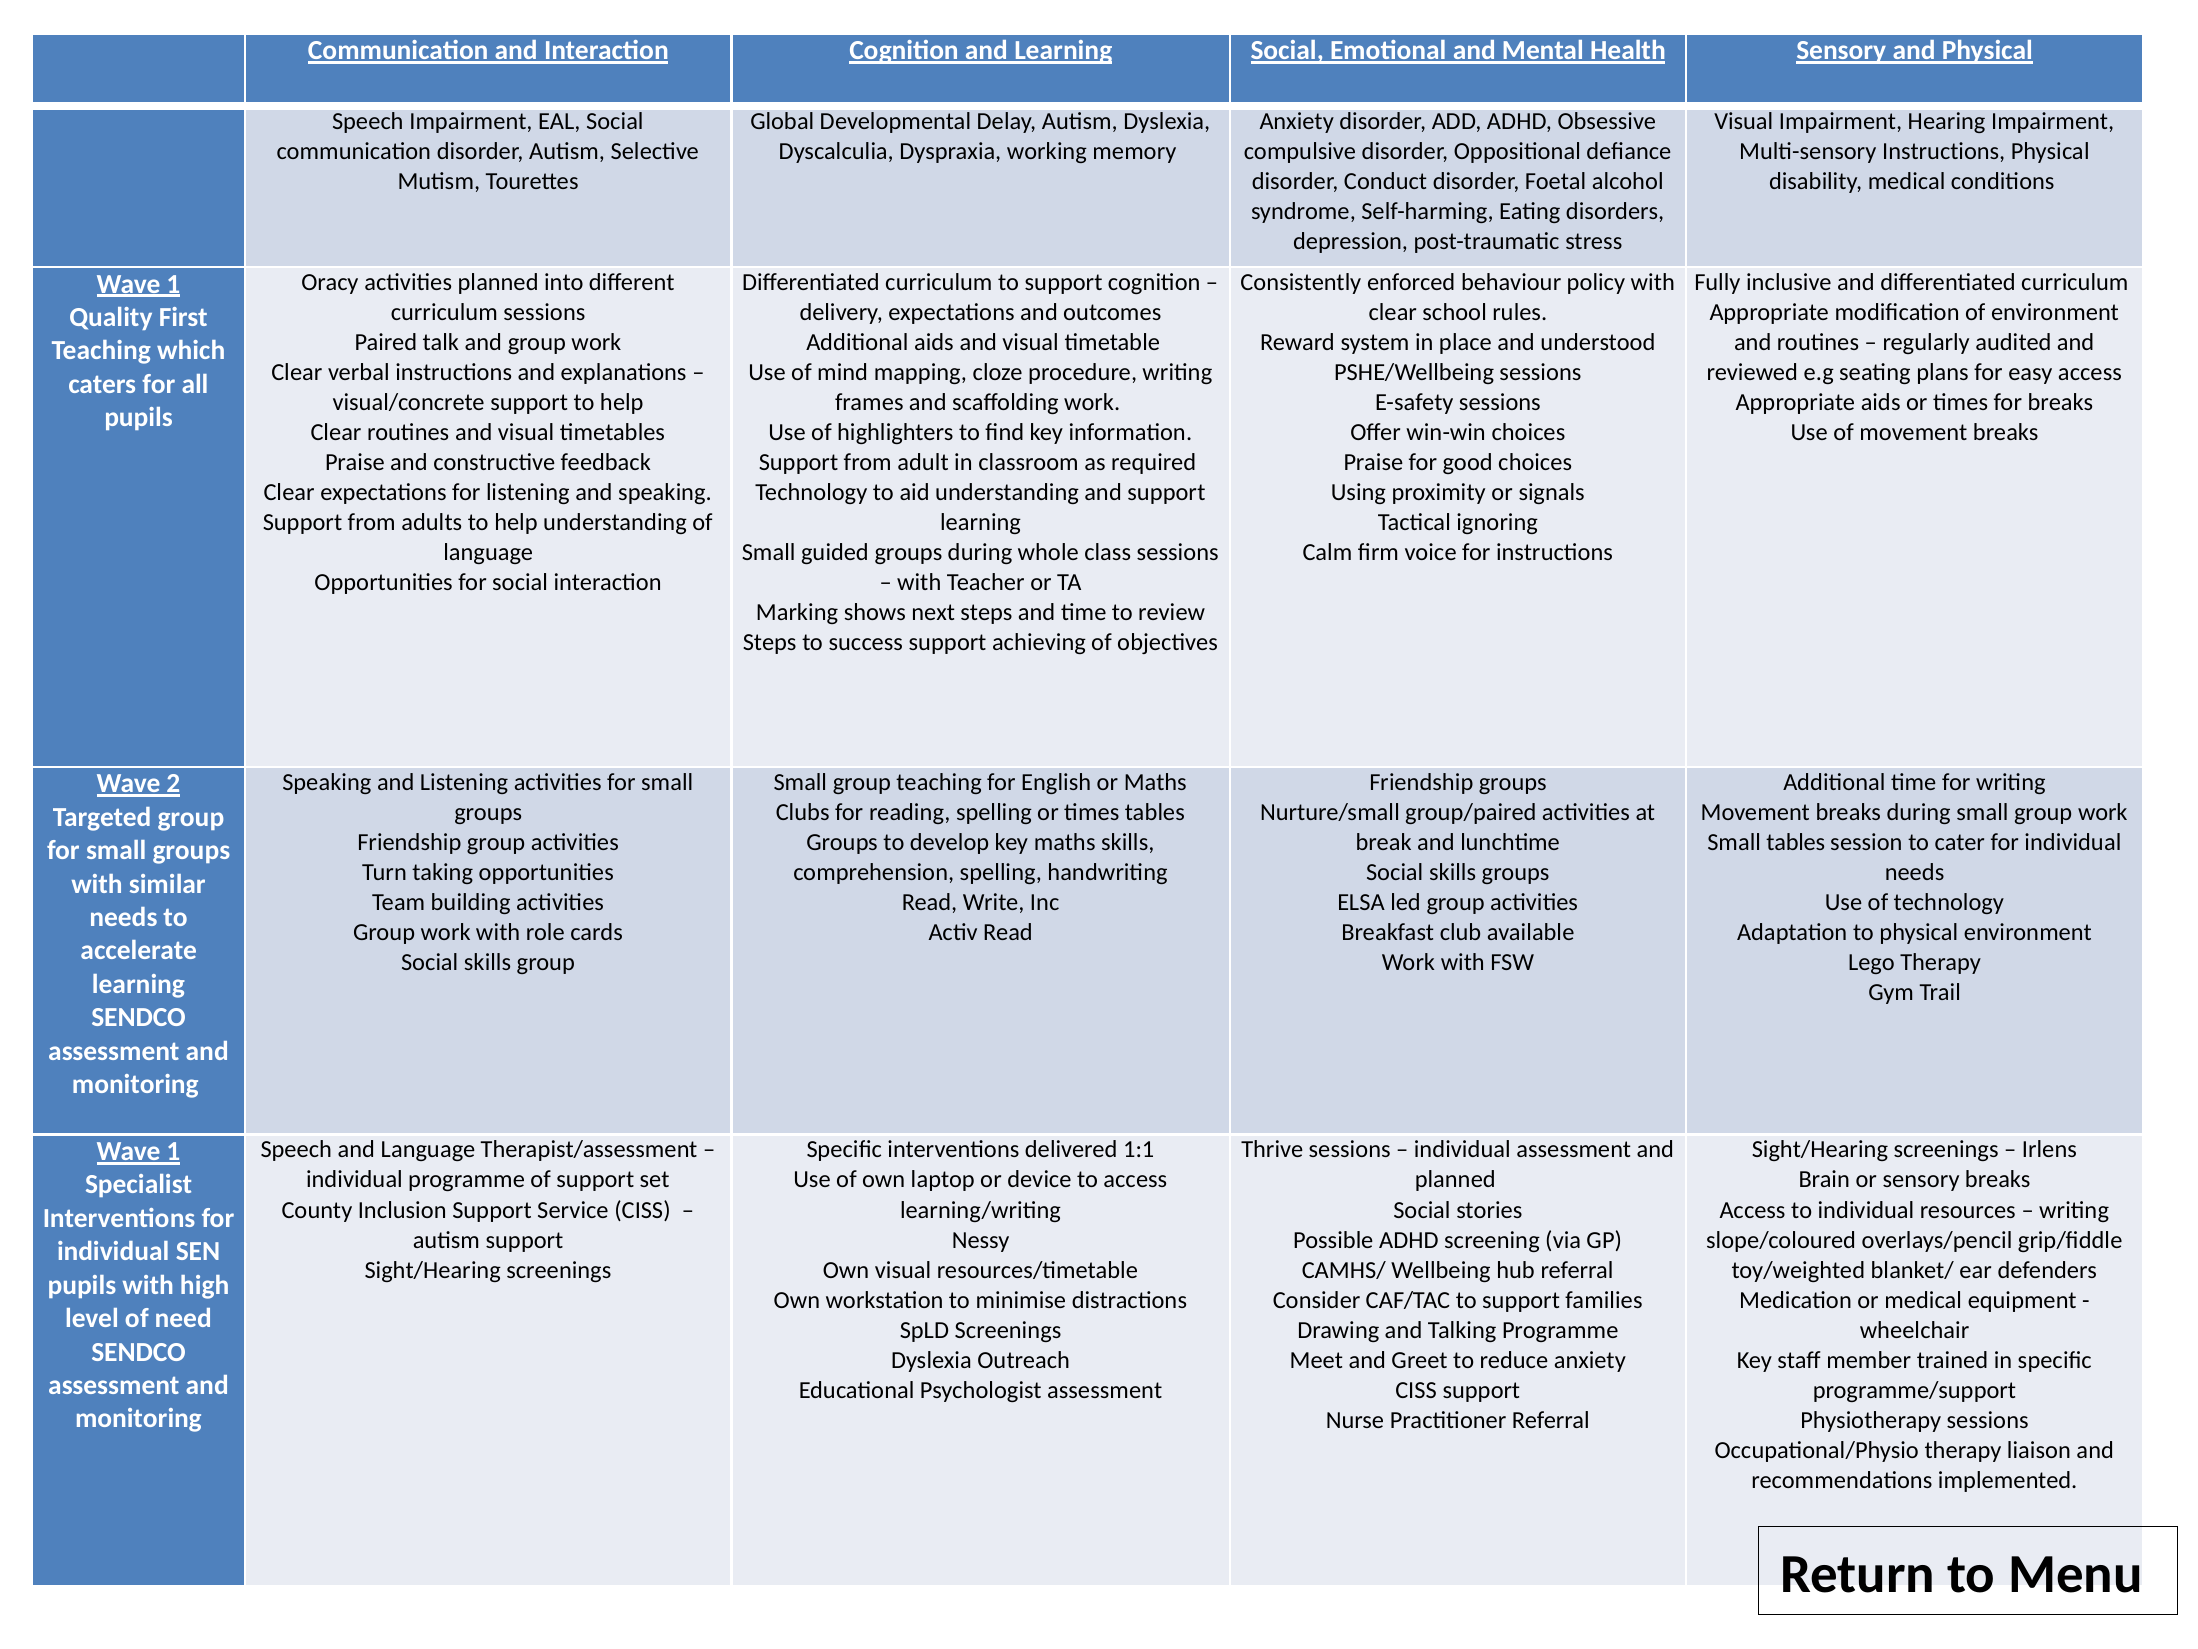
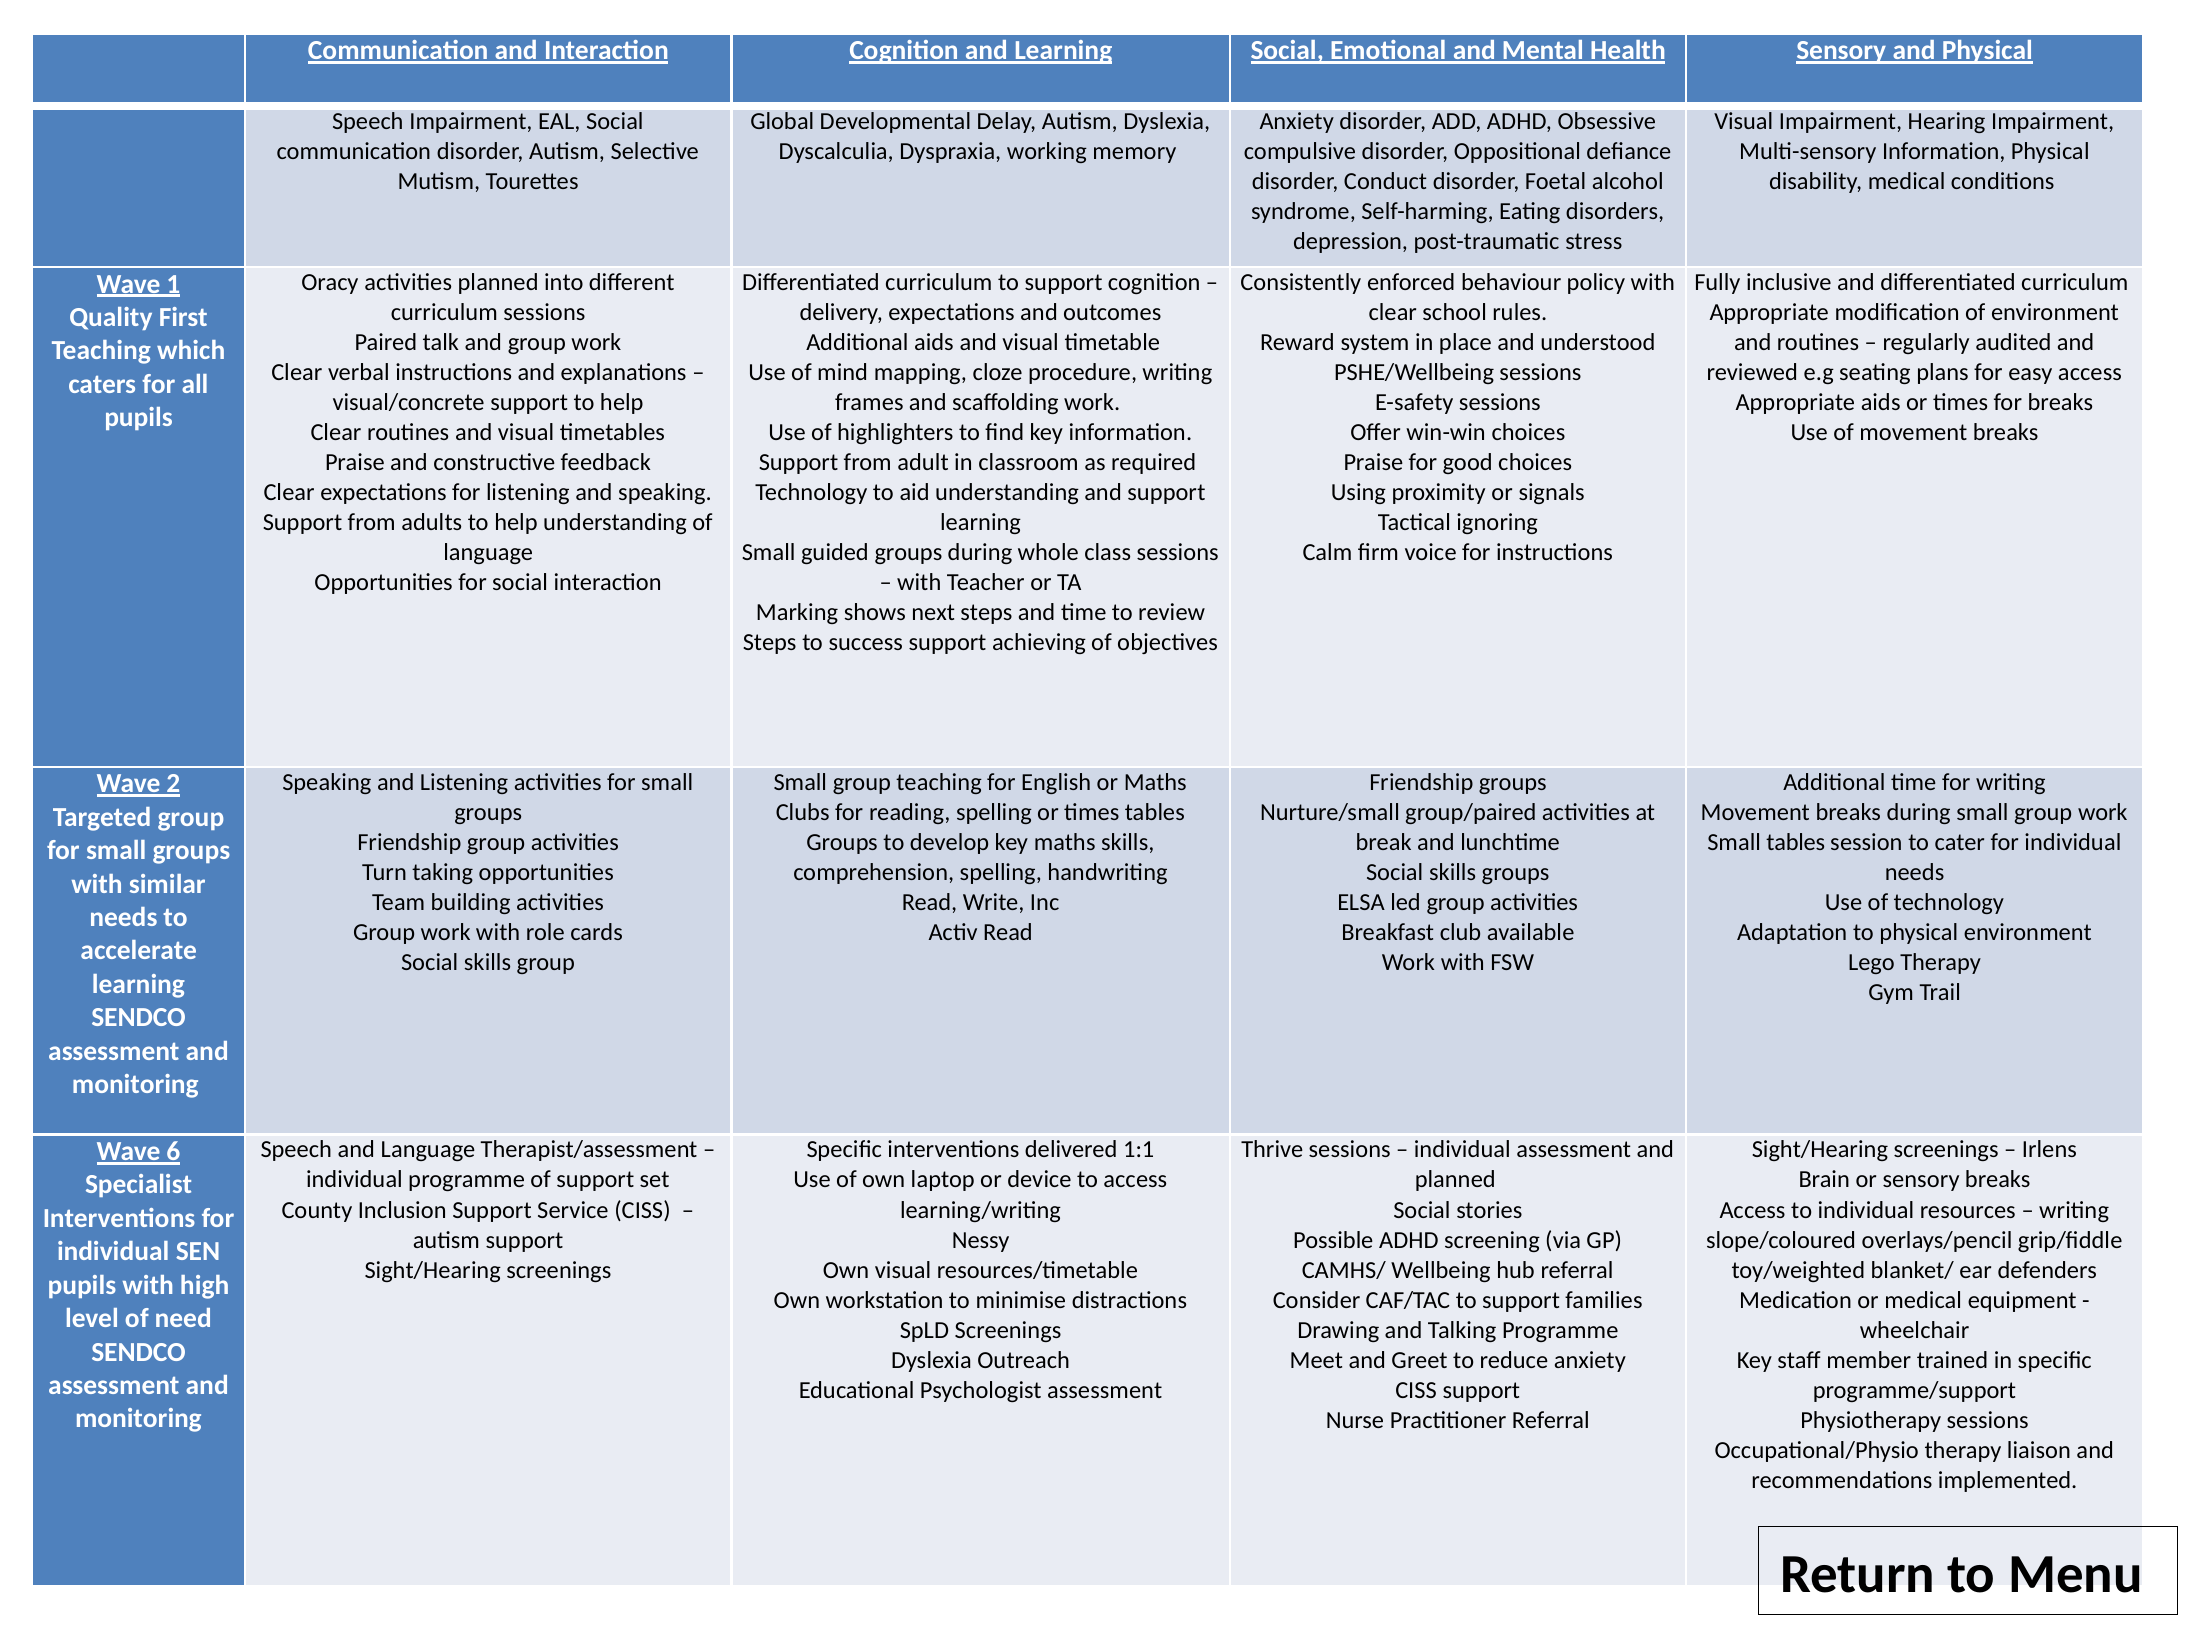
Multi-sensory Instructions: Instructions -> Information (1944, 152)
1: 1 -> 6 (173, 1151)
